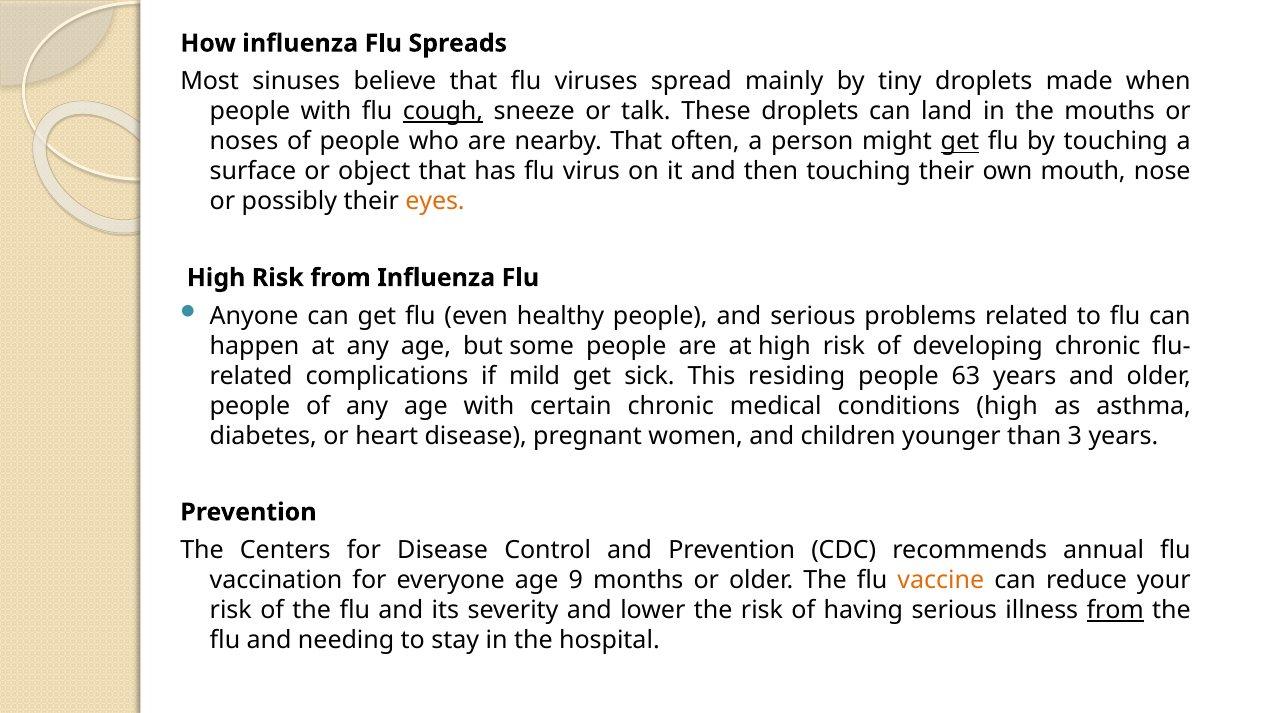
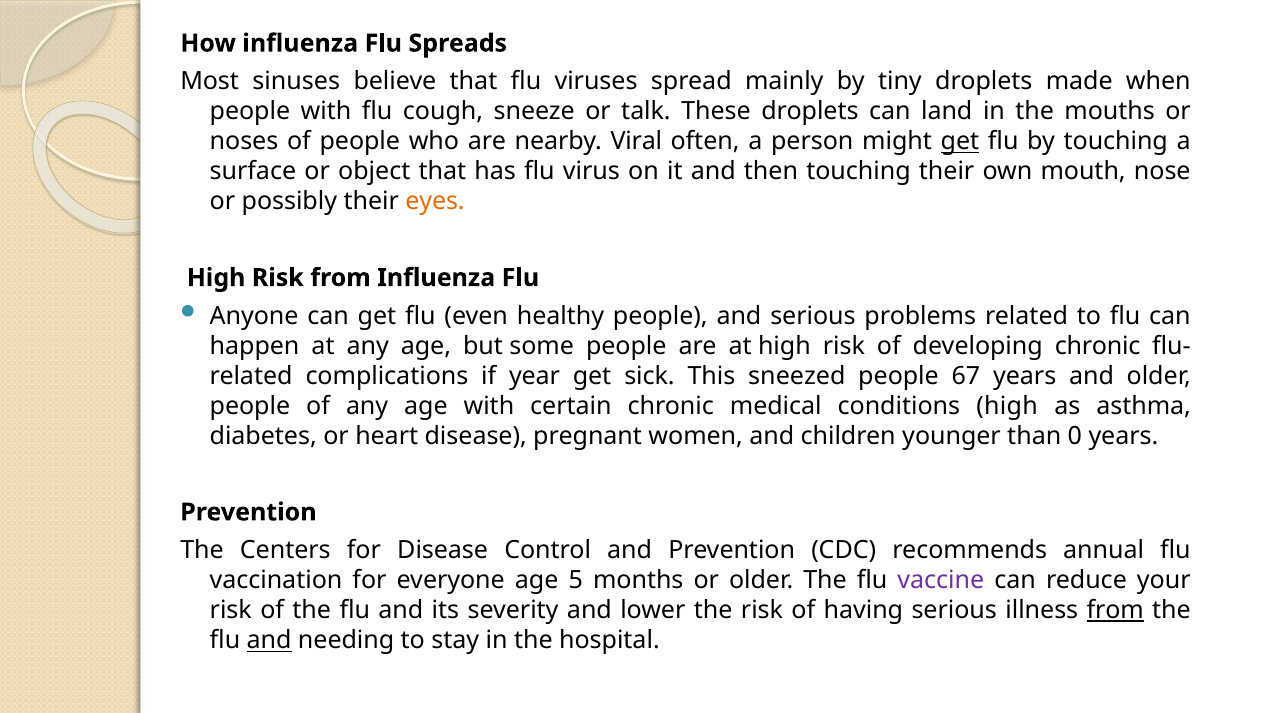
cough underline: present -> none (443, 111)
nearby That: That -> Viral (636, 141)
mild: mild -> year (535, 376)
residing: residing -> sneezed (797, 376)
63: 63 -> 67 (966, 376)
3: 3 -> 0 (1075, 436)
9: 9 -> 5 (576, 580)
vaccine colour: orange -> purple (941, 580)
and underline: none -> present (269, 640)
